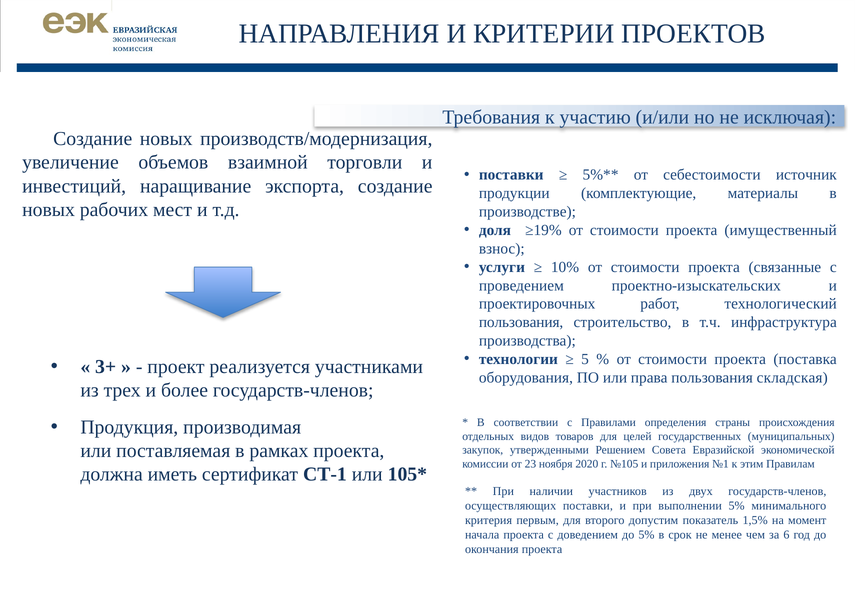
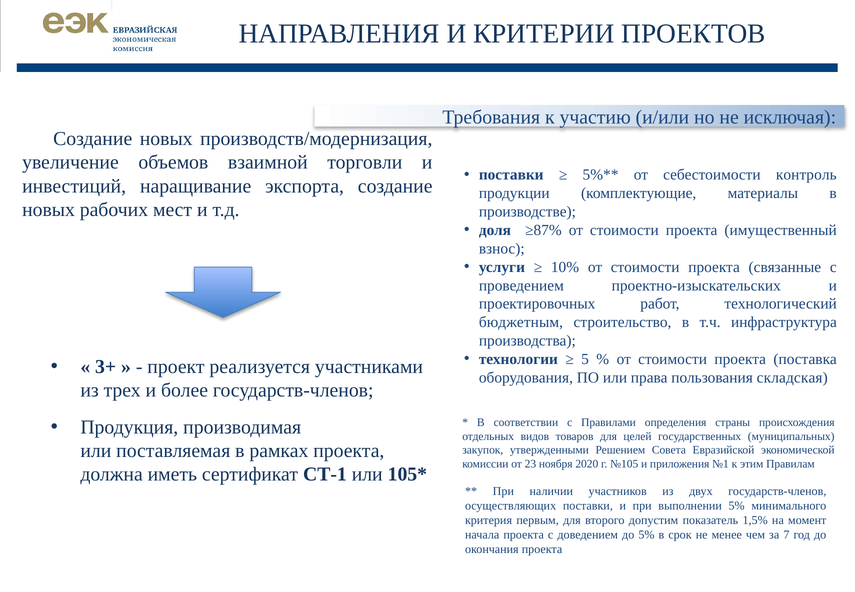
источник: источник -> контроль (806, 175)
≥19%: ≥19% -> ≥87% (543, 230)
пользования: пользования -> бюджетным (521, 322)
6: 6 -> 7 (786, 535)
